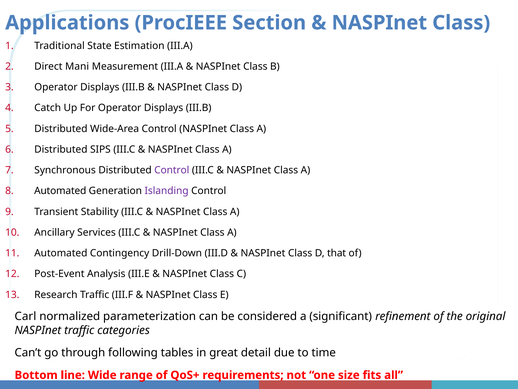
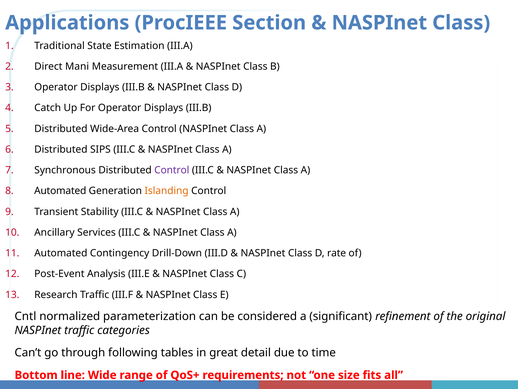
Islanding colour: purple -> orange (167, 191)
that: that -> rate (337, 253)
Carl: Carl -> Cntl (25, 316)
